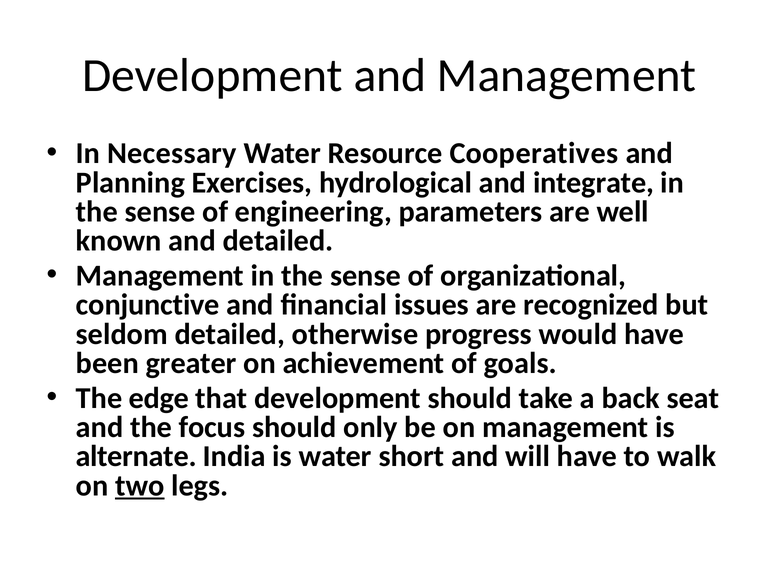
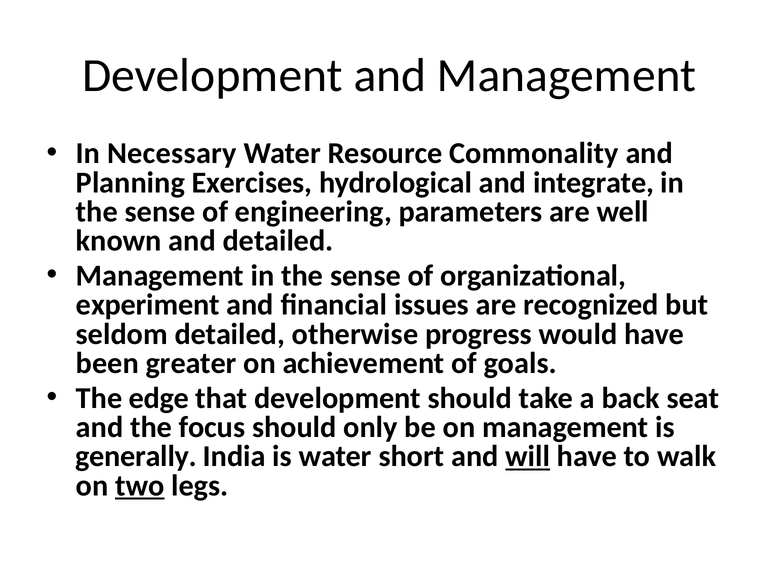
Cooperatives: Cooperatives -> Commonality (534, 153)
conjunctive: conjunctive -> experiment (148, 305)
alternate: alternate -> generally (136, 457)
will underline: none -> present (528, 457)
